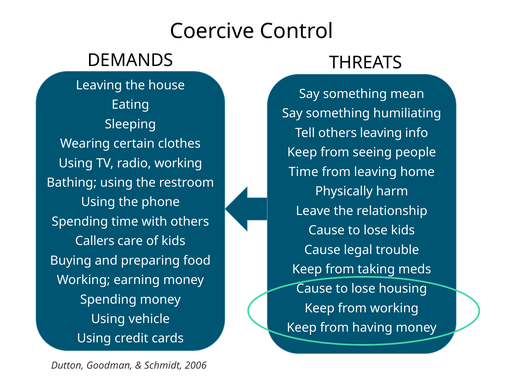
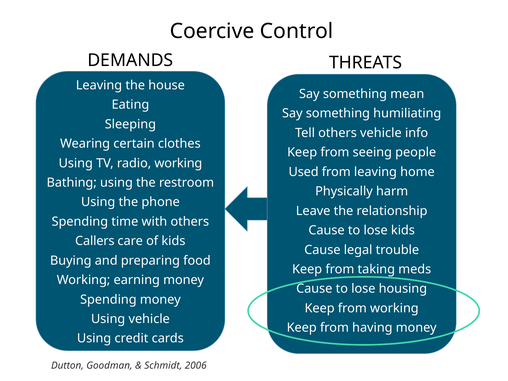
others leaving: leaving -> vehicle (381, 133)
Time: Time -> Used (304, 172)
